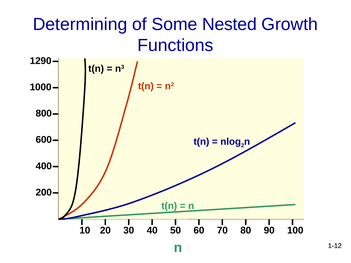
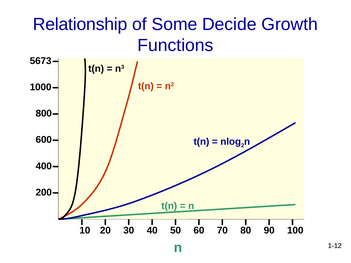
Determining: Determining -> Relationship (80, 24)
Nested: Nested -> Decide (229, 24)
1290: 1290 -> 5673 (41, 61)
